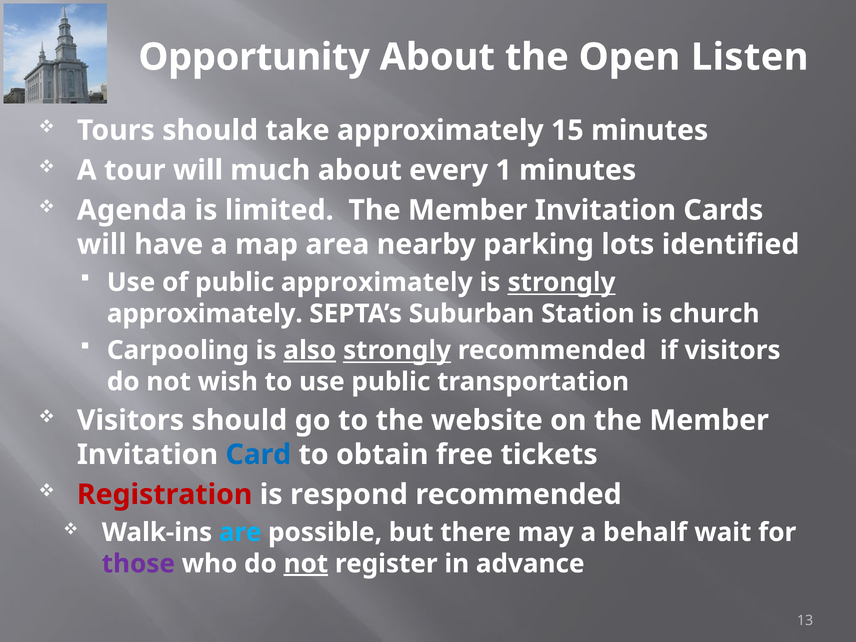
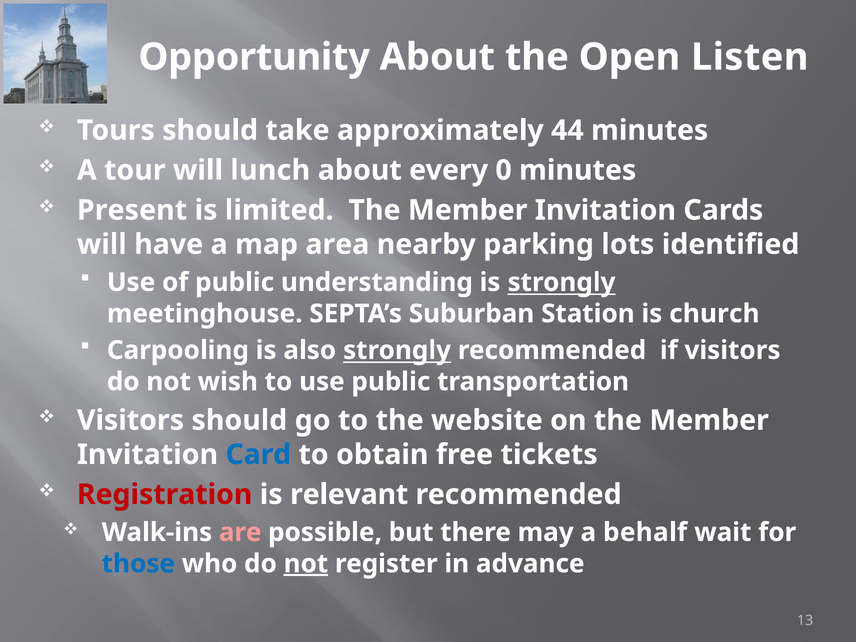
15: 15 -> 44 (567, 130)
much: much -> lunch (270, 170)
1: 1 -> 0 (504, 170)
Agenda: Agenda -> Present (132, 210)
public approximately: approximately -> understanding (377, 282)
approximately: approximately -> meetinghouse (205, 314)
also underline: present -> none (310, 350)
respond: respond -> relevant (349, 495)
are colour: light blue -> pink (240, 532)
those colour: purple -> blue (138, 564)
